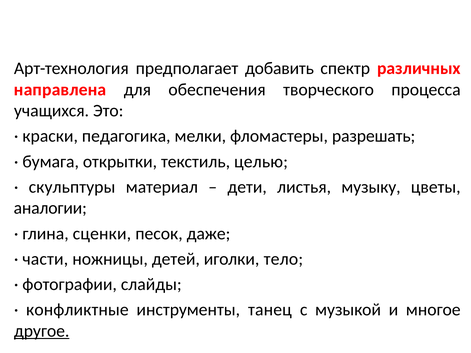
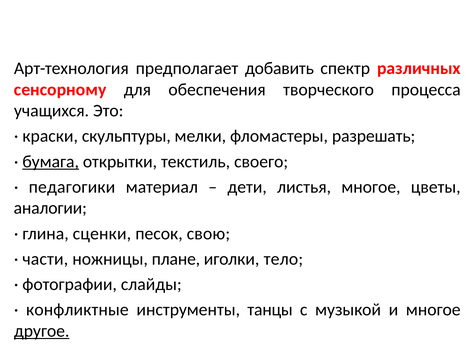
направлена: направлена -> сенсорному (60, 90)
педагогика: педагогика -> скульптуры (126, 136)
бумага underline: none -> present (51, 162)
целью: целью -> своего (261, 162)
скульптуры: скульптуры -> педагогики (72, 187)
листья музыку: музыку -> многое (371, 187)
даже: даже -> свою (208, 234)
детей: детей -> плане (176, 259)
танец: танец -> танцы (270, 310)
